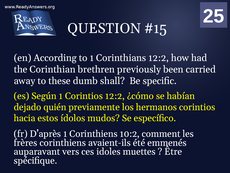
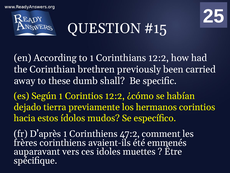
quién: quién -> tierra (55, 107)
10:2: 10:2 -> 47:2 (130, 133)
